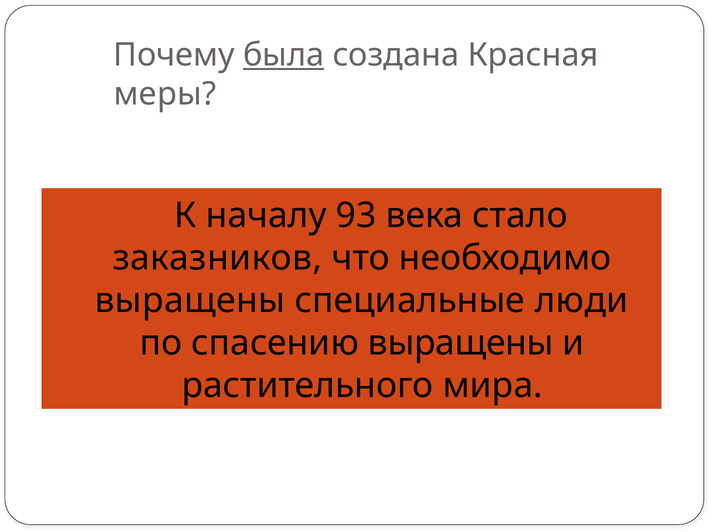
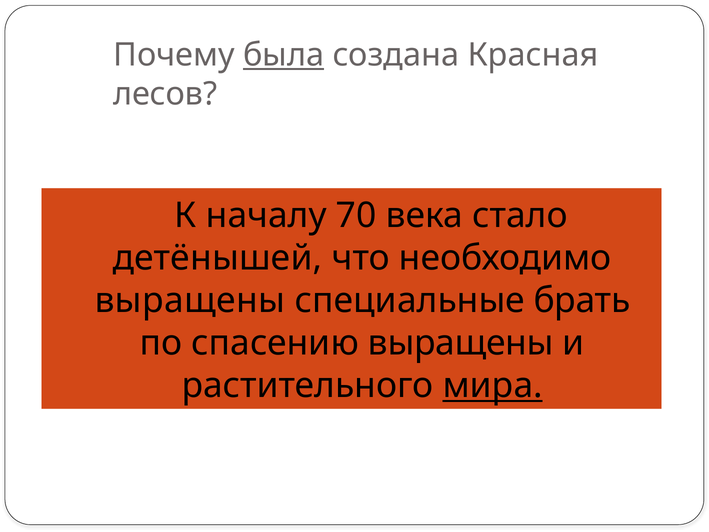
меры: меры -> лесов (165, 94)
93: 93 -> 70 (356, 215)
заказников: заказников -> детёнышей (217, 258)
люди: люди -> брать (582, 300)
мира underline: none -> present (493, 385)
